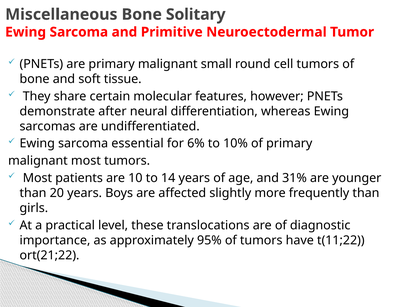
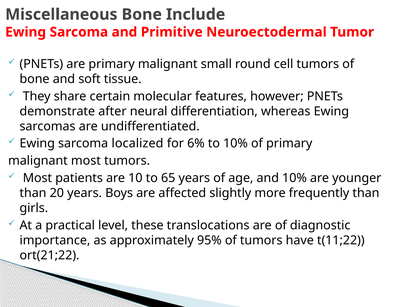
Solitary: Solitary -> Include (196, 14)
essential: essential -> localized (137, 143)
14: 14 -> 65 (168, 178)
and 31%: 31% -> 10% (295, 178)
